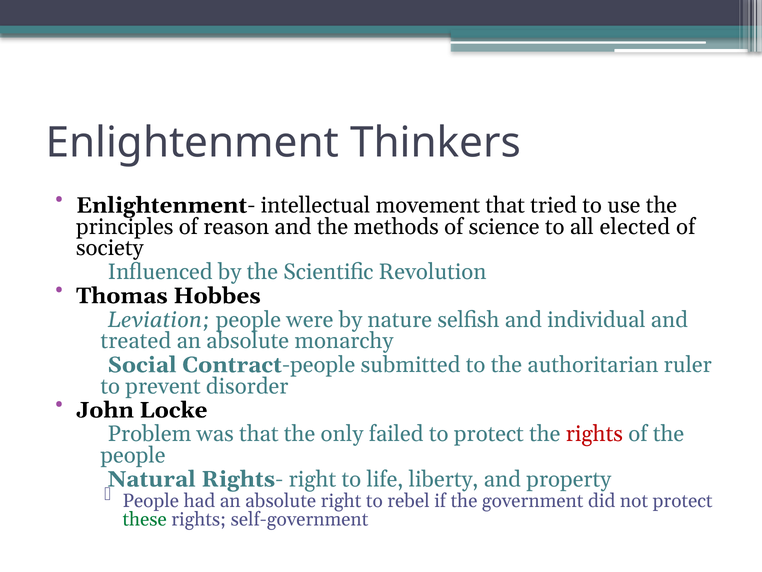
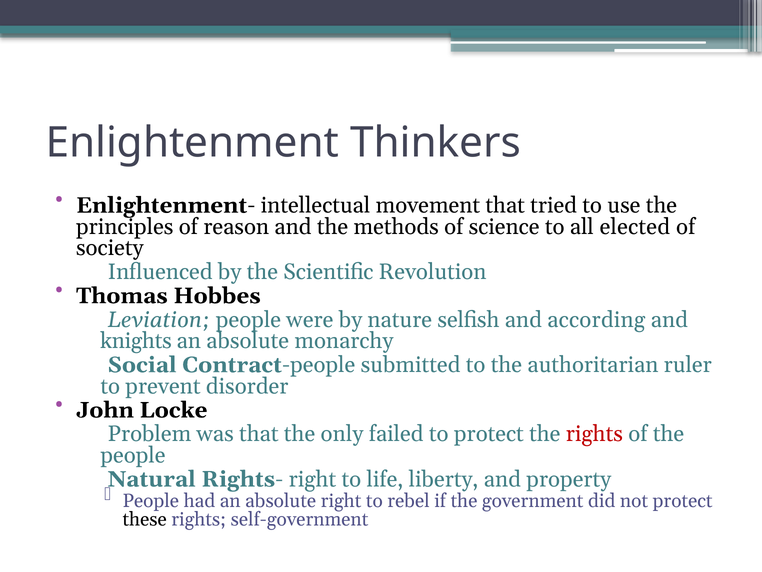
individual: individual -> according (596, 319)
treated: treated -> knights (136, 341)
these colour: green -> black (145, 519)
